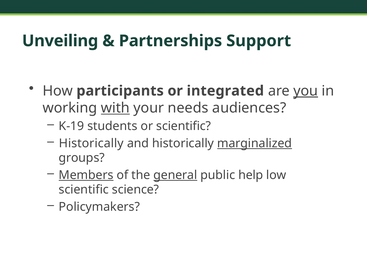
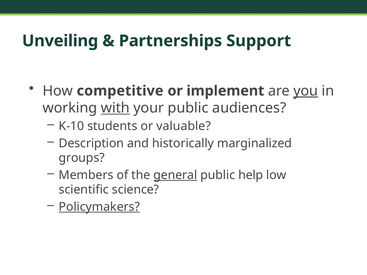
participants: participants -> competitive (120, 91)
integrated: integrated -> implement (225, 91)
your needs: needs -> public (188, 108)
K-19: K-19 -> K-10 (71, 126)
or scientific: scientific -> valuable (184, 126)
Historically: Historically -> Description (91, 143)
marginalized underline: present -> none (255, 143)
Members underline: present -> none (86, 175)
Policymakers underline: none -> present (99, 207)
